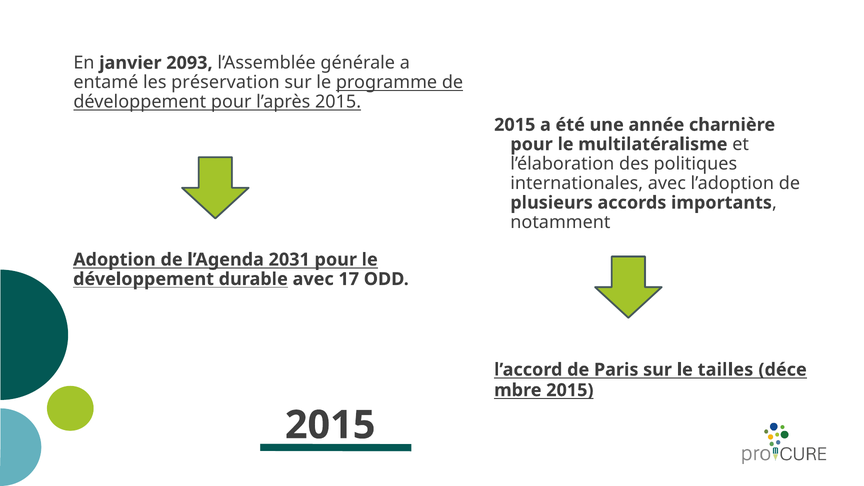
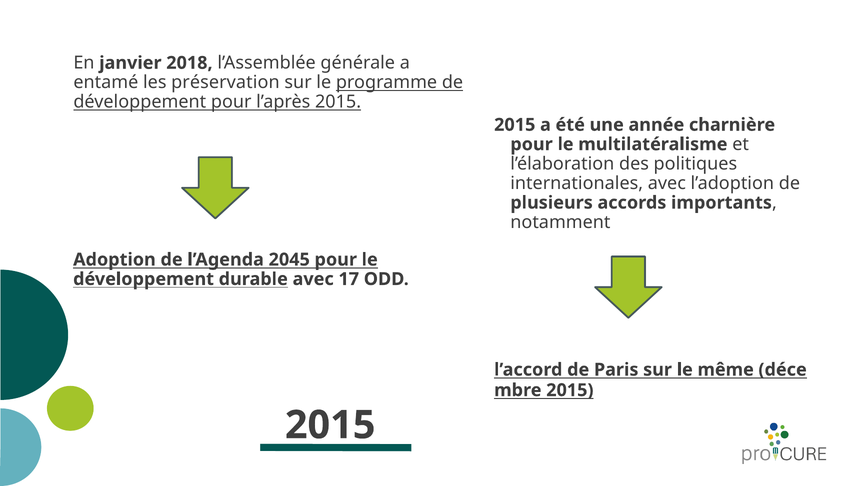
2093: 2093 -> 2018 (189, 63)
2031: 2031 -> 2045 (289, 260)
tailles: tailles -> même (726, 370)
